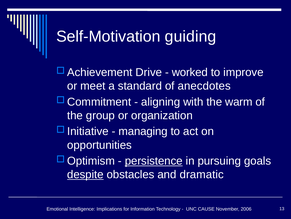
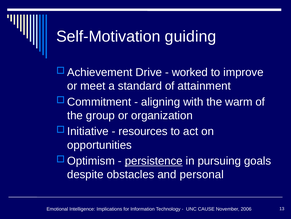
anecdotes: anecdotes -> attainment (204, 86)
managing: managing -> resources (143, 131)
despite underline: present -> none (85, 174)
dramatic: dramatic -> personal (202, 174)
